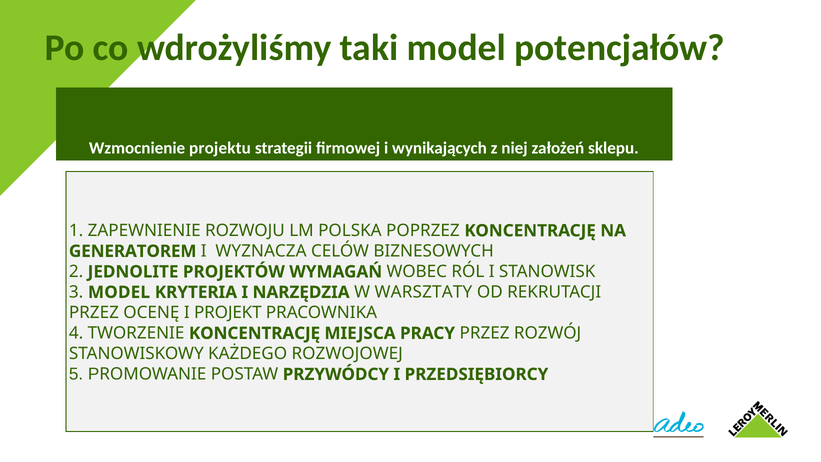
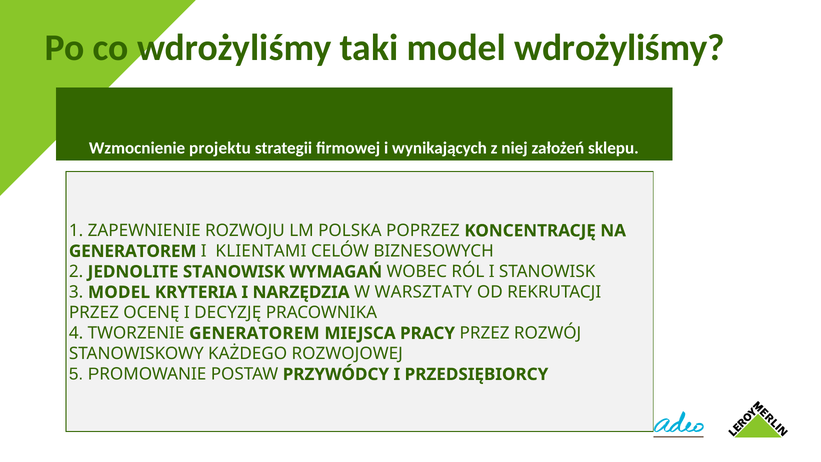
model potencjałów: potencjałów -> wdrożyliśmy (620, 48)
WYZNACZA: WYZNACZA -> KLIENTAMI (261, 251)
JEDNOLITE PROJEKTÓW: PROJEKTÓW -> STANOWISK (234, 272)
PROJEKT: PROJEKT -> DECYZJĘ (228, 313)
TWORZENIE KONCENTRACJĘ: KONCENTRACJĘ -> GENERATOREM (254, 333)
